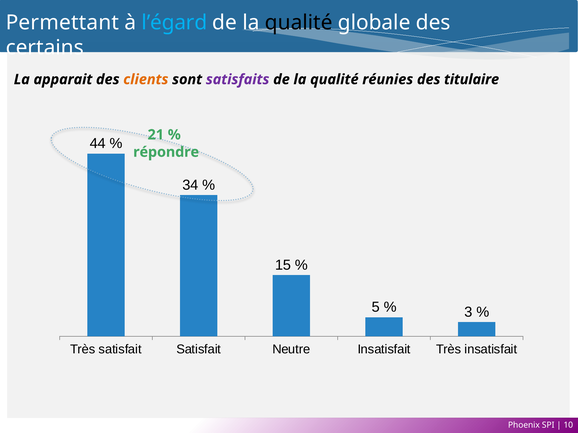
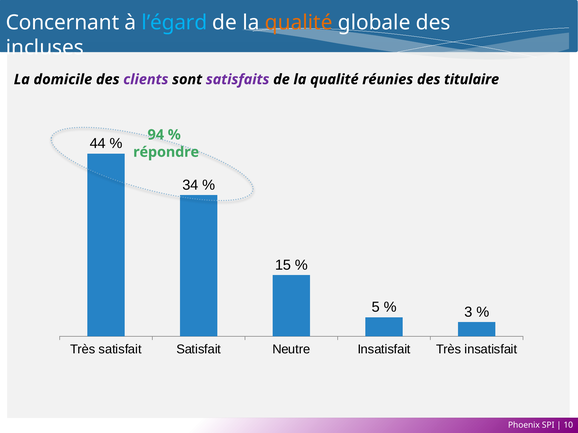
Permettant: Permettant -> Concernant (63, 23)
qualité colour: black -> orange (299, 23)
certains: certains -> incluses (45, 48)
apparait: apparait -> domicile (63, 80)
clients colour: orange -> purple (146, 80)
21: 21 -> 94 (156, 135)
